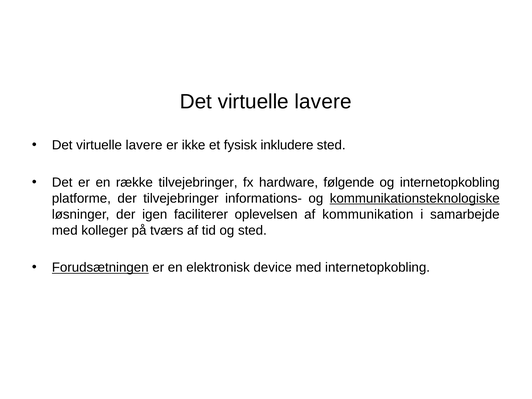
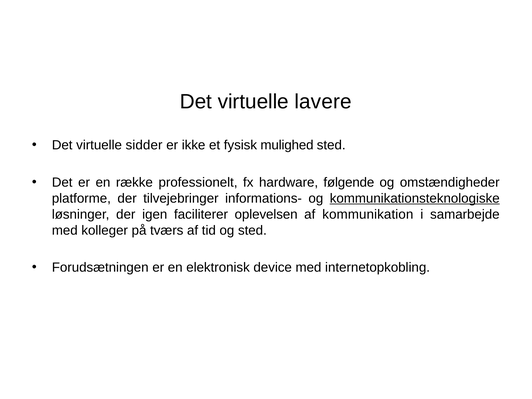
lavere: lavere -> sidder (144, 145)
inkludere: inkludere -> mulighed (287, 145)
række tilvejebringer: tilvejebringer -> professionelt (198, 182)
og internetopkobling: internetopkobling -> omstændigheder (450, 182)
Forudsætningen underline: present -> none (100, 268)
